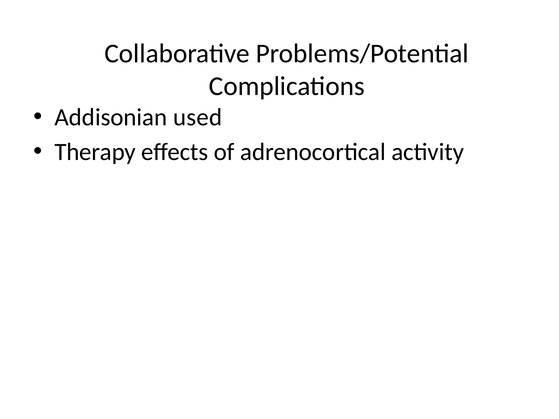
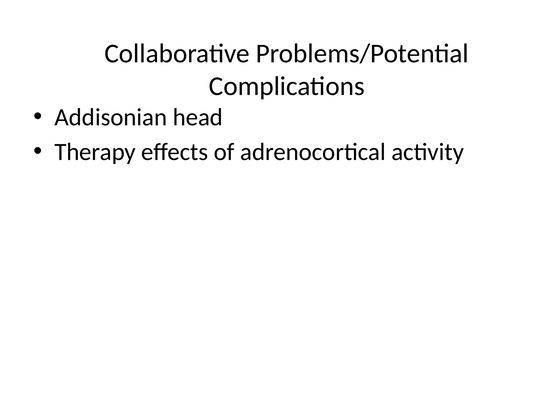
used: used -> head (198, 117)
